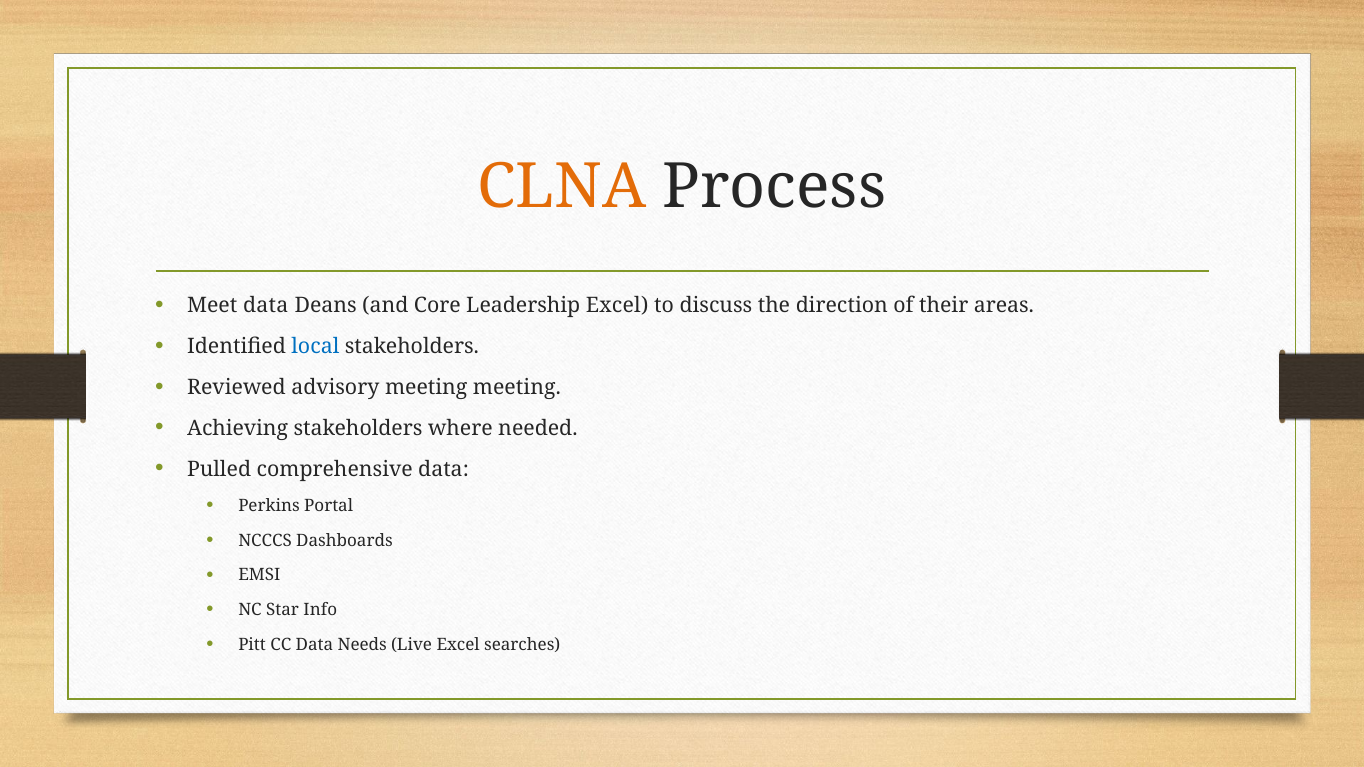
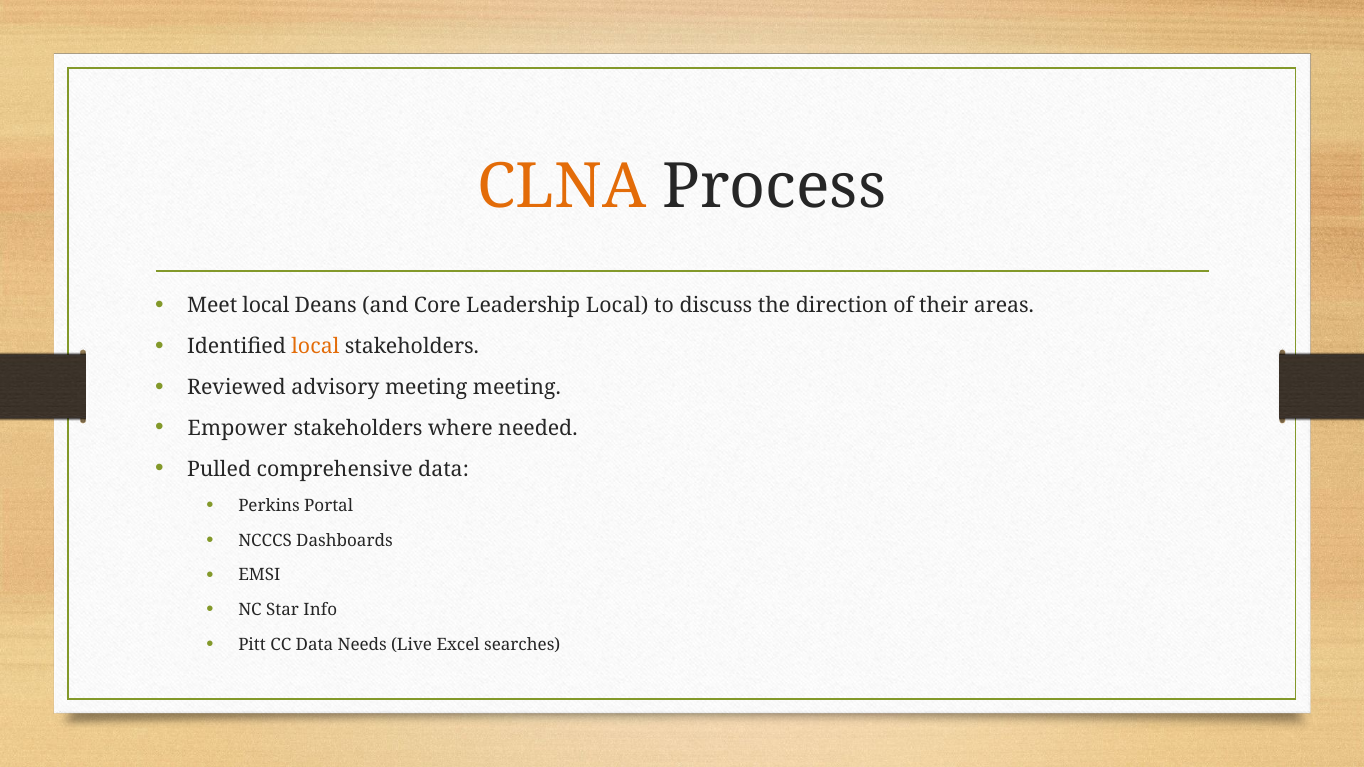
Meet data: data -> local (266, 305)
Leadership Excel: Excel -> Local (617, 305)
local colour: blue -> orange (315, 346)
Achieving: Achieving -> Empower (237, 428)
